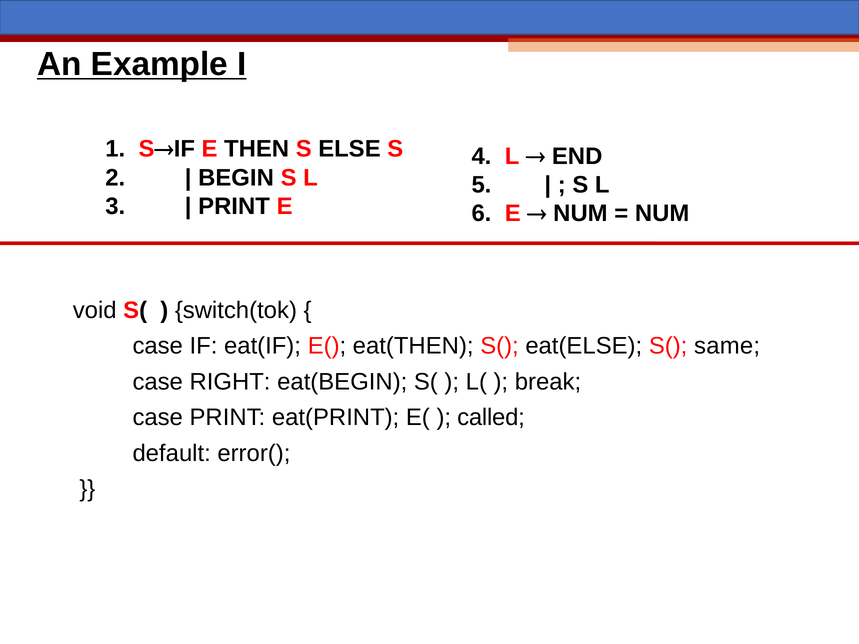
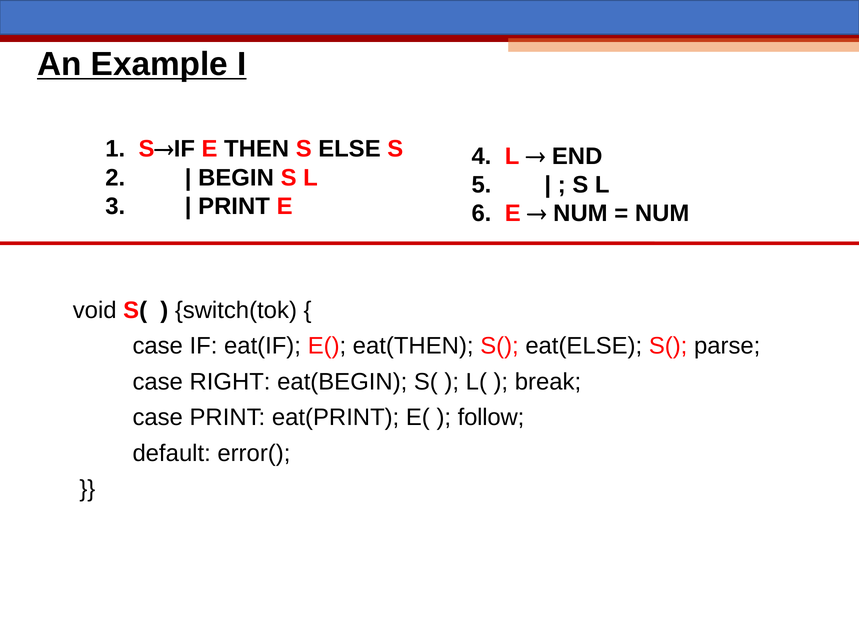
same: same -> parse (727, 346)
called: called -> follow (491, 418)
